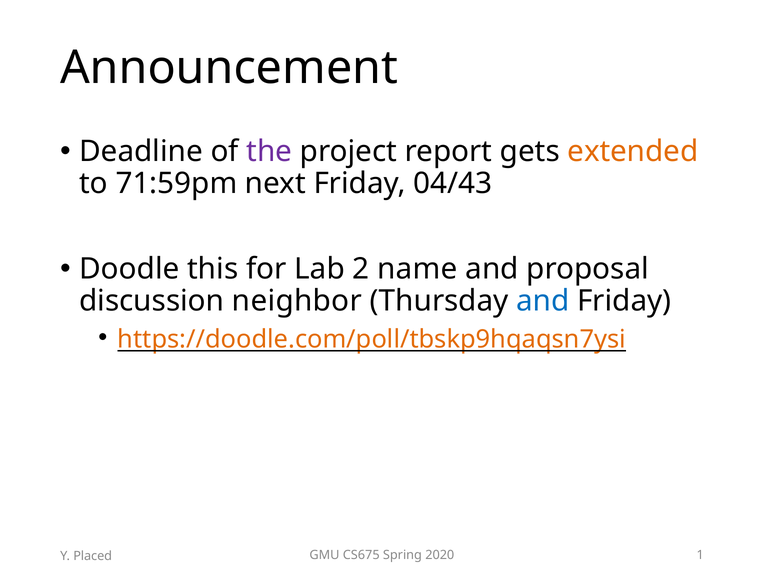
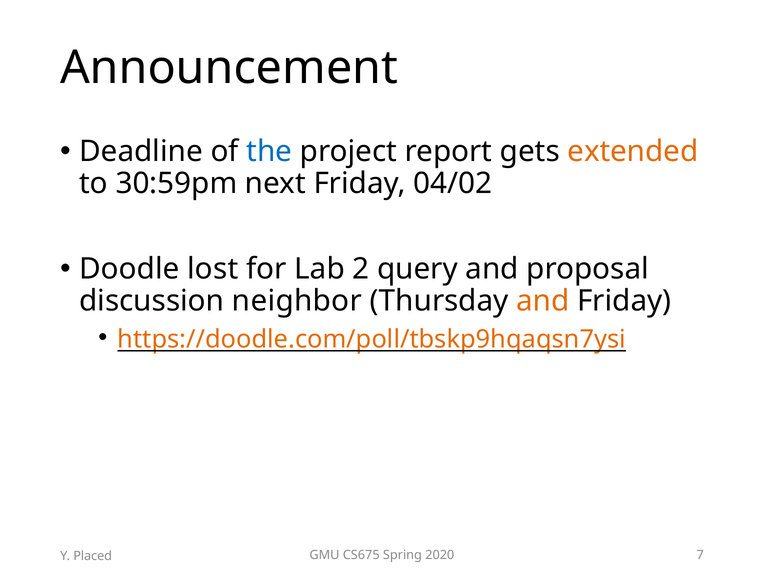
the colour: purple -> blue (269, 151)
71:59pm: 71:59pm -> 30:59pm (176, 184)
04/43: 04/43 -> 04/02 (453, 184)
this: this -> lost (213, 269)
name: name -> query (417, 269)
and colour: blue -> orange (543, 301)
1: 1 -> 7 (700, 555)
